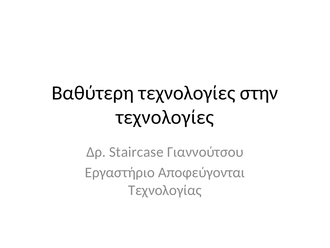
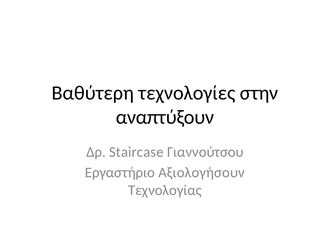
τεχνολογίες: τεχνολογίες -> αναπτύξουν (165, 117)
Αποφεύγονται: Αποφεύγονται -> Αξιολογήσουν (202, 172)
